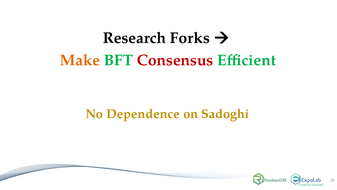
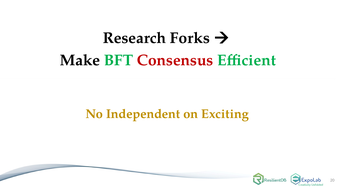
Make colour: orange -> black (80, 60)
Dependence: Dependence -> Independent (143, 114)
Sadoghi: Sadoghi -> Exciting (225, 114)
